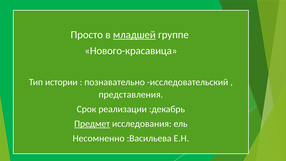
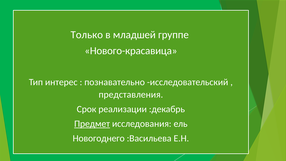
Просто: Просто -> Только (87, 35)
младшей underline: present -> none (134, 35)
истории: истории -> интерес (61, 82)
Несомненно: Несомненно -> Новогоднего (99, 138)
